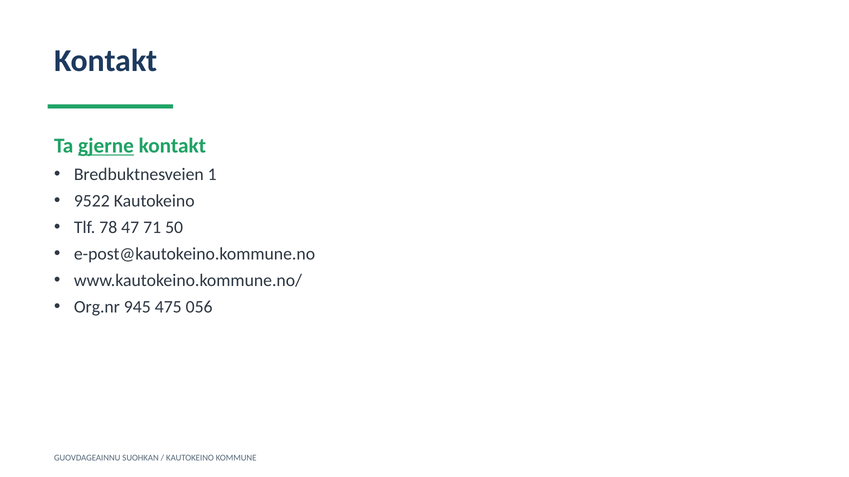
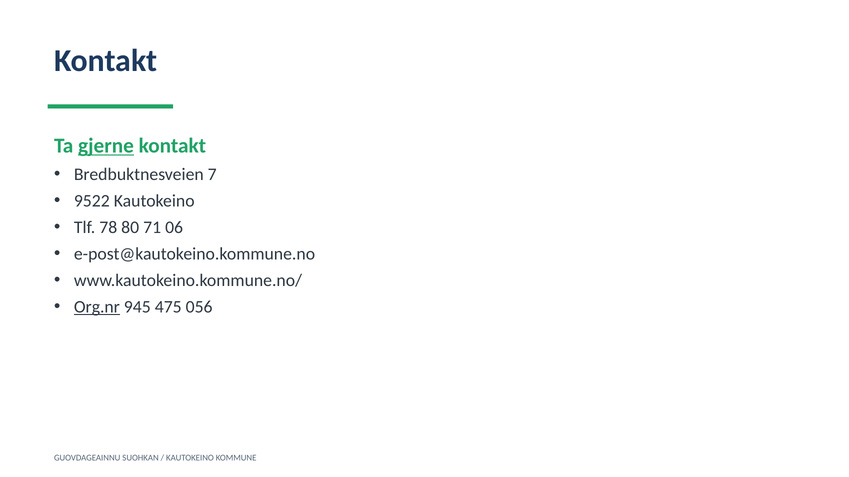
1: 1 -> 7 (212, 175)
47: 47 -> 80 (130, 228)
50: 50 -> 06 (174, 228)
Org.nr underline: none -> present (97, 307)
